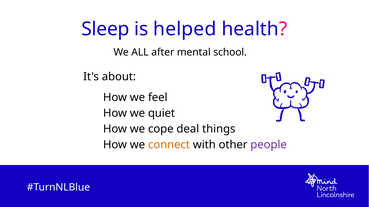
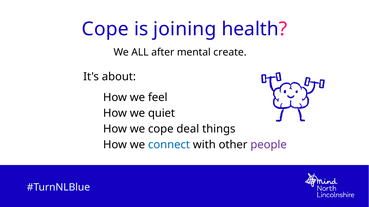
Sleep: Sleep -> Cope (105, 29)
helped: helped -> joining (185, 29)
school: school -> create (230, 52)
connect colour: orange -> blue (169, 145)
